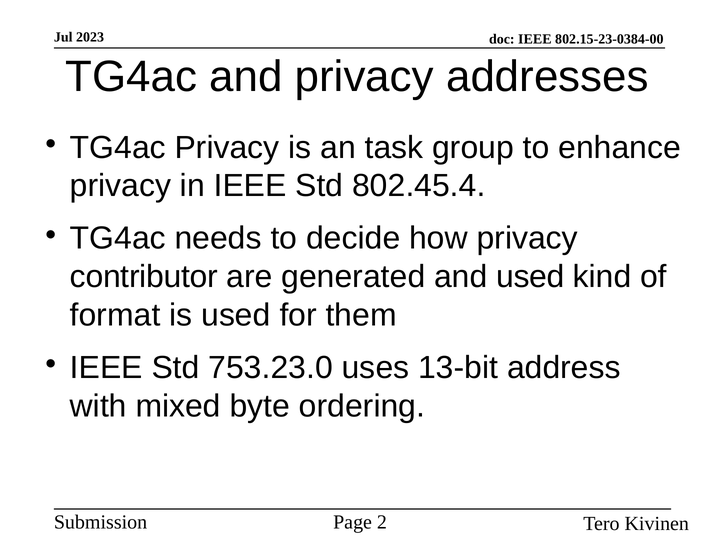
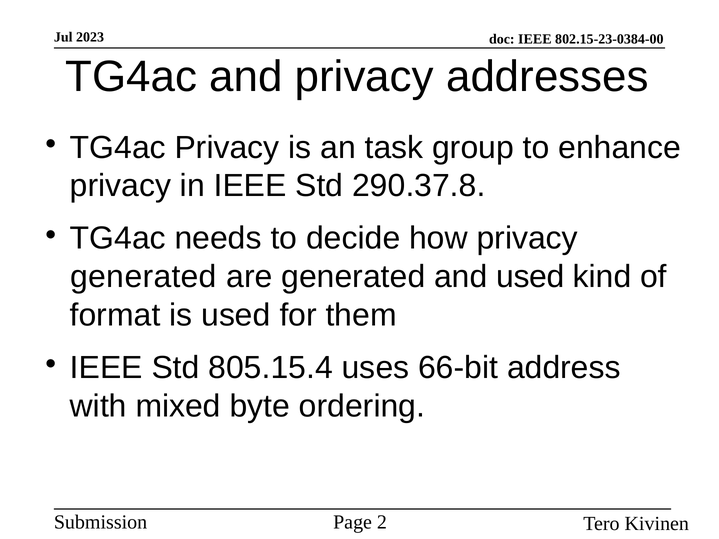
802.45.4: 802.45.4 -> 290.37.8 (419, 186)
contributor: contributor -> generated (143, 277)
753.23.0: 753.23.0 -> 805.15.4 (271, 368)
13-bit: 13-bit -> 66-bit (458, 368)
